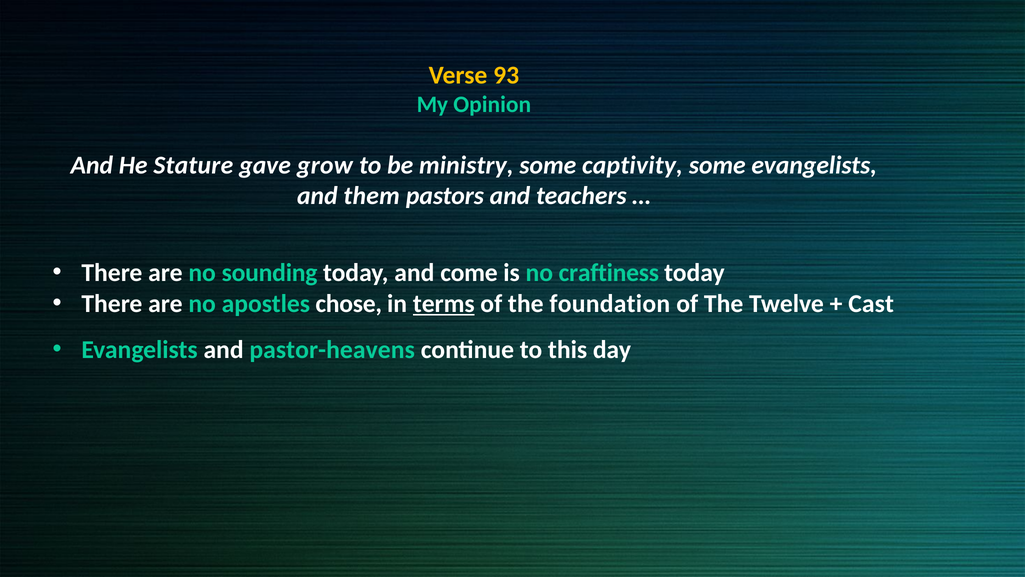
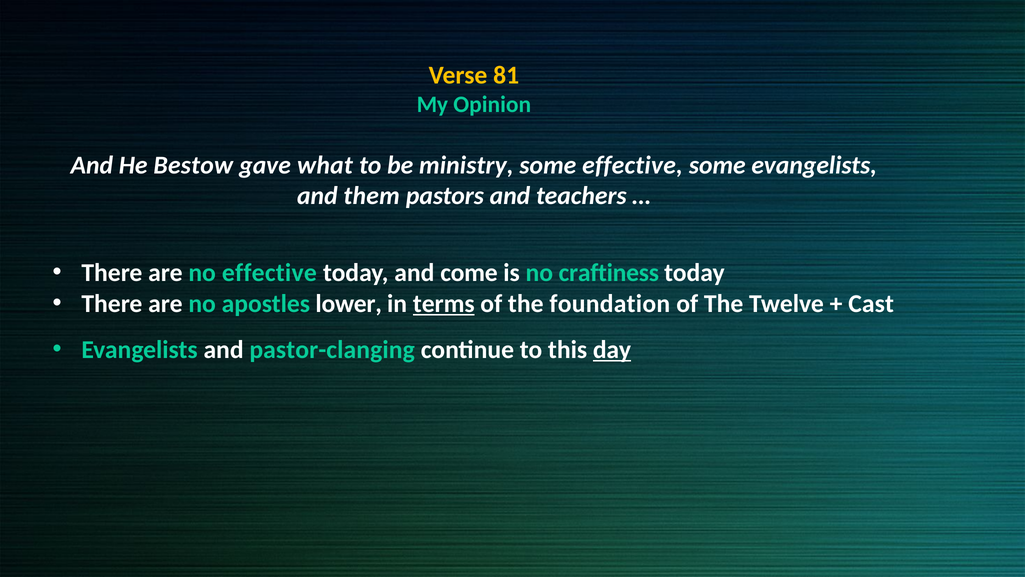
93: 93 -> 81 (506, 75)
Stature: Stature -> Bestow (193, 165)
grow: grow -> what (325, 165)
some captivity: captivity -> effective (632, 165)
no sounding: sounding -> effective (269, 273)
chose: chose -> lower (349, 303)
pastor-heavens: pastor-heavens -> pastor-clanging (332, 349)
day underline: none -> present (612, 349)
